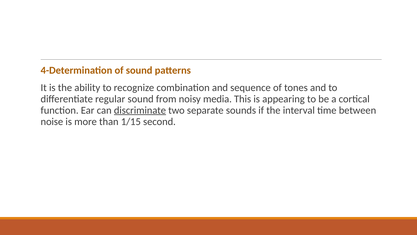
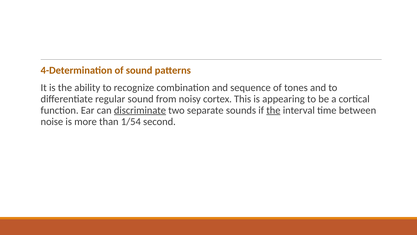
media: media -> cortex (217, 99)
the underline: none -> present (273, 110)
1/15: 1/15 -> 1/54 (131, 121)
